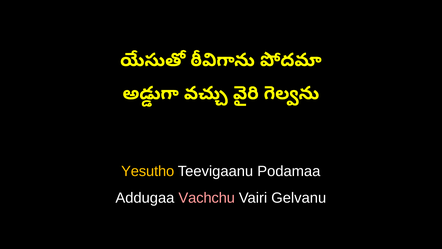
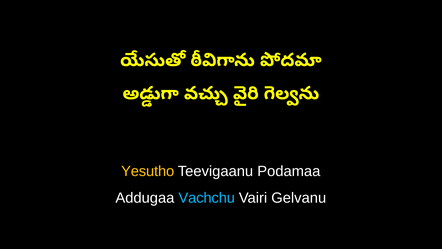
Vachchu colour: pink -> light blue (207, 198)
